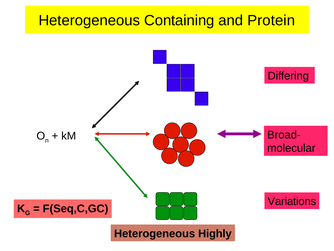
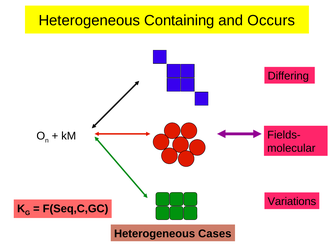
Protein: Protein -> Occurs (271, 21)
Broad-: Broad- -> Fields- (284, 135)
Highly: Highly -> Cases (215, 233)
